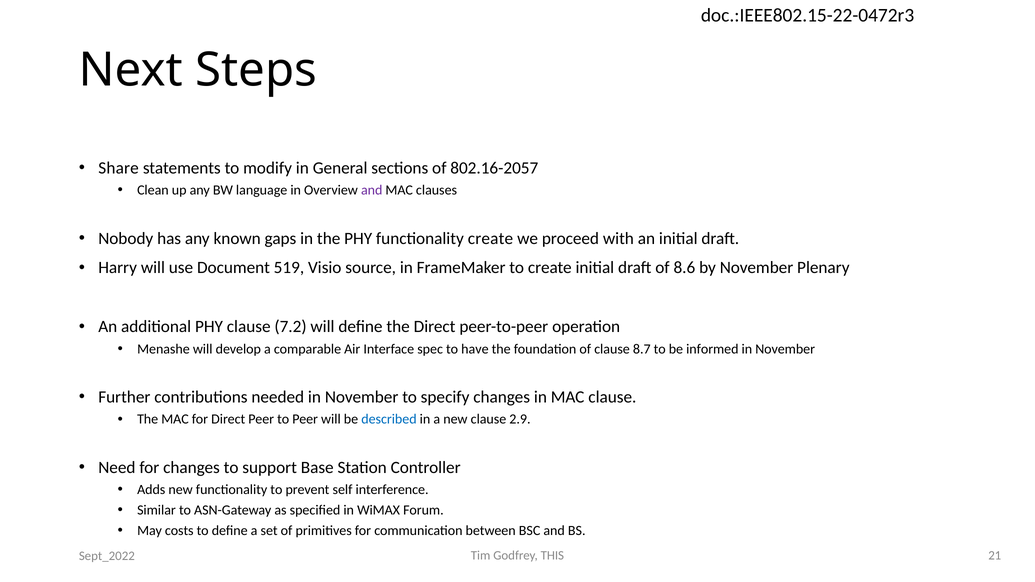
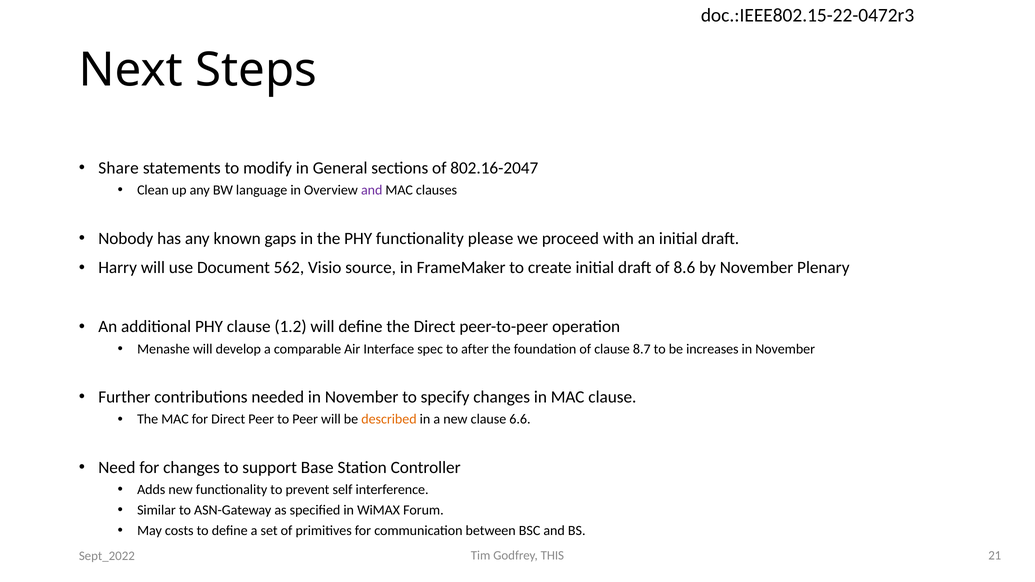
802.16-2057: 802.16-2057 -> 802.16-2047 (494, 168)
functionality create: create -> please (491, 238)
519: 519 -> 562 (289, 268)
7.2: 7.2 -> 1.2 (291, 327)
have: have -> after (475, 349)
informed: informed -> increases (712, 349)
described colour: blue -> orange (389, 419)
2.9: 2.9 -> 6.6 (520, 419)
